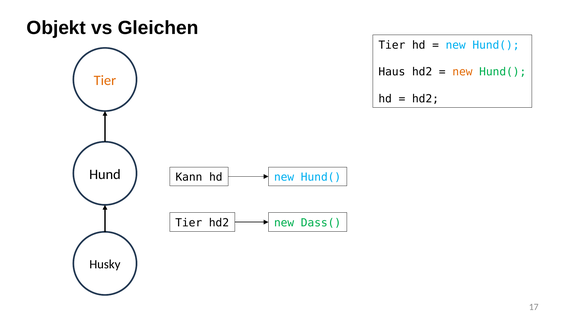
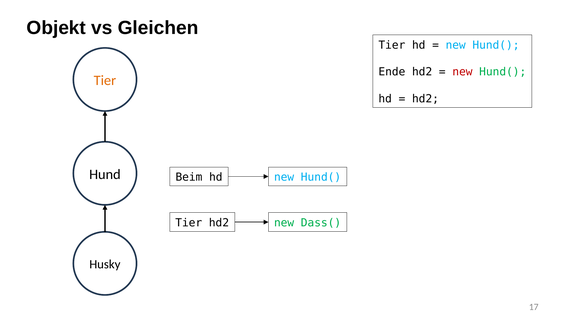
Haus: Haus -> Ende (392, 72)
new colour: orange -> red (462, 72)
Kann: Kann -> Beim (189, 177)
